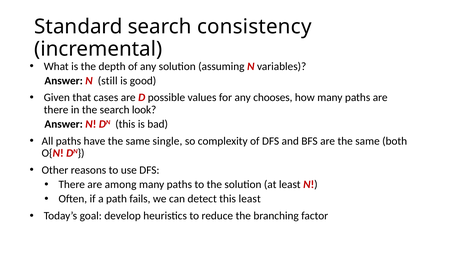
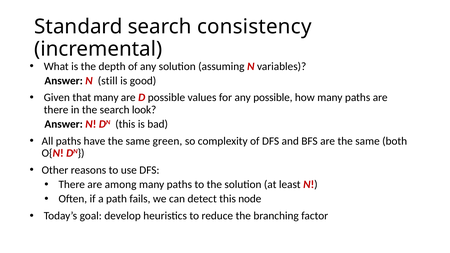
that cases: cases -> many (106, 98)
any chooses: chooses -> possible (273, 98)
single: single -> green (167, 141)
this least: least -> node (250, 199)
